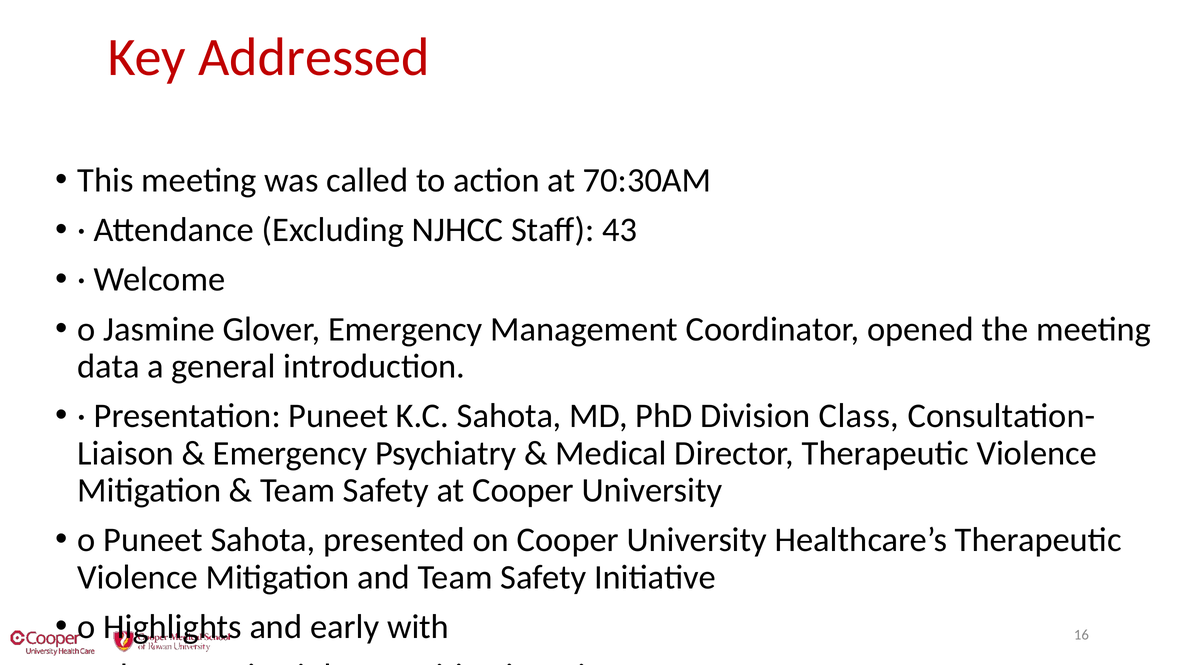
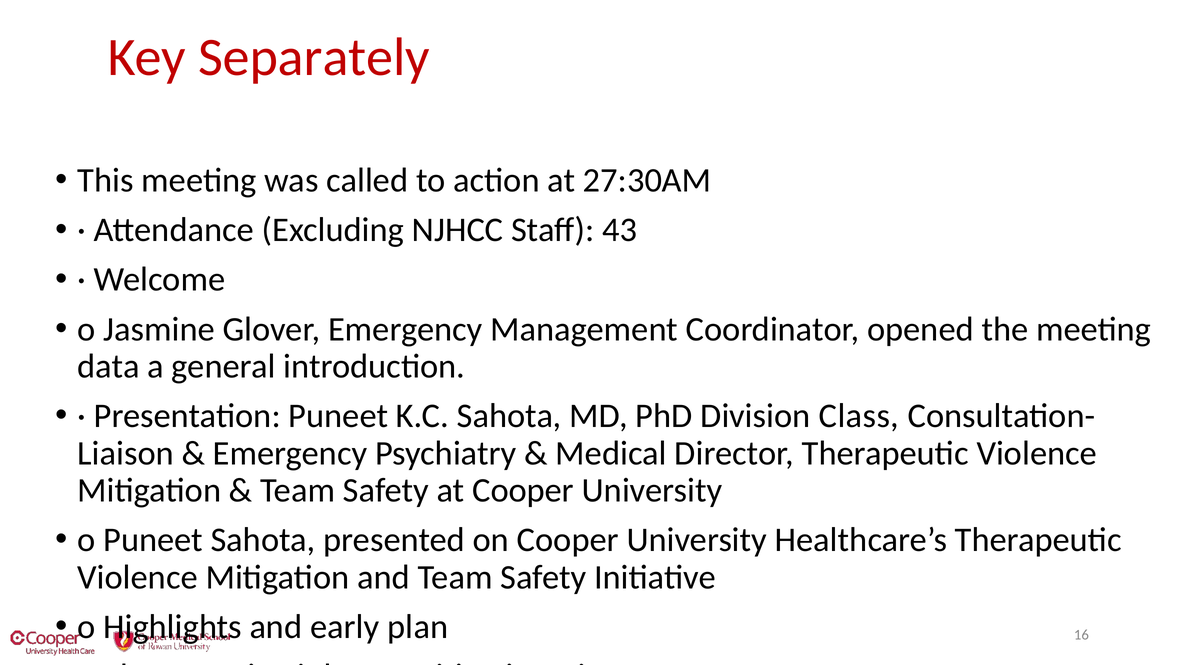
Key Addressed: Addressed -> Separately (314, 58)
70:30AM: 70:30AM -> 27:30AM (647, 180)
early with: with -> plan (418, 627)
